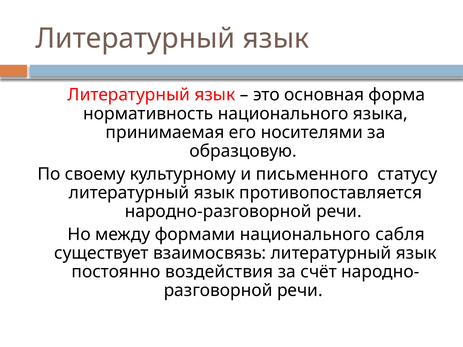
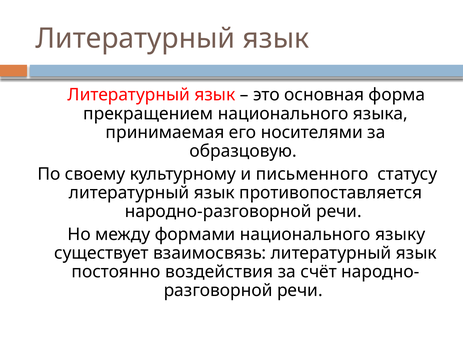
нормативность: нормативность -> прекращением (148, 114)
сабля: сабля -> языку (400, 234)
